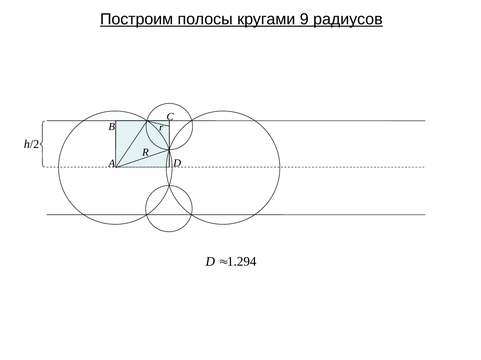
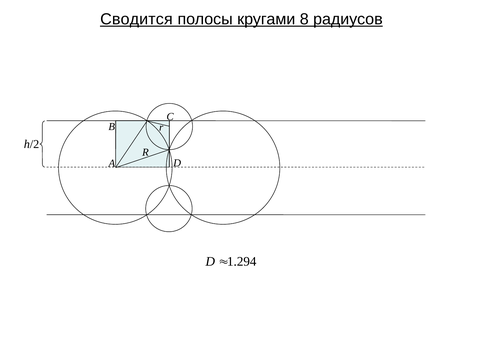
Построим: Построим -> Сводится (136, 19)
9: 9 -> 8 (304, 19)
